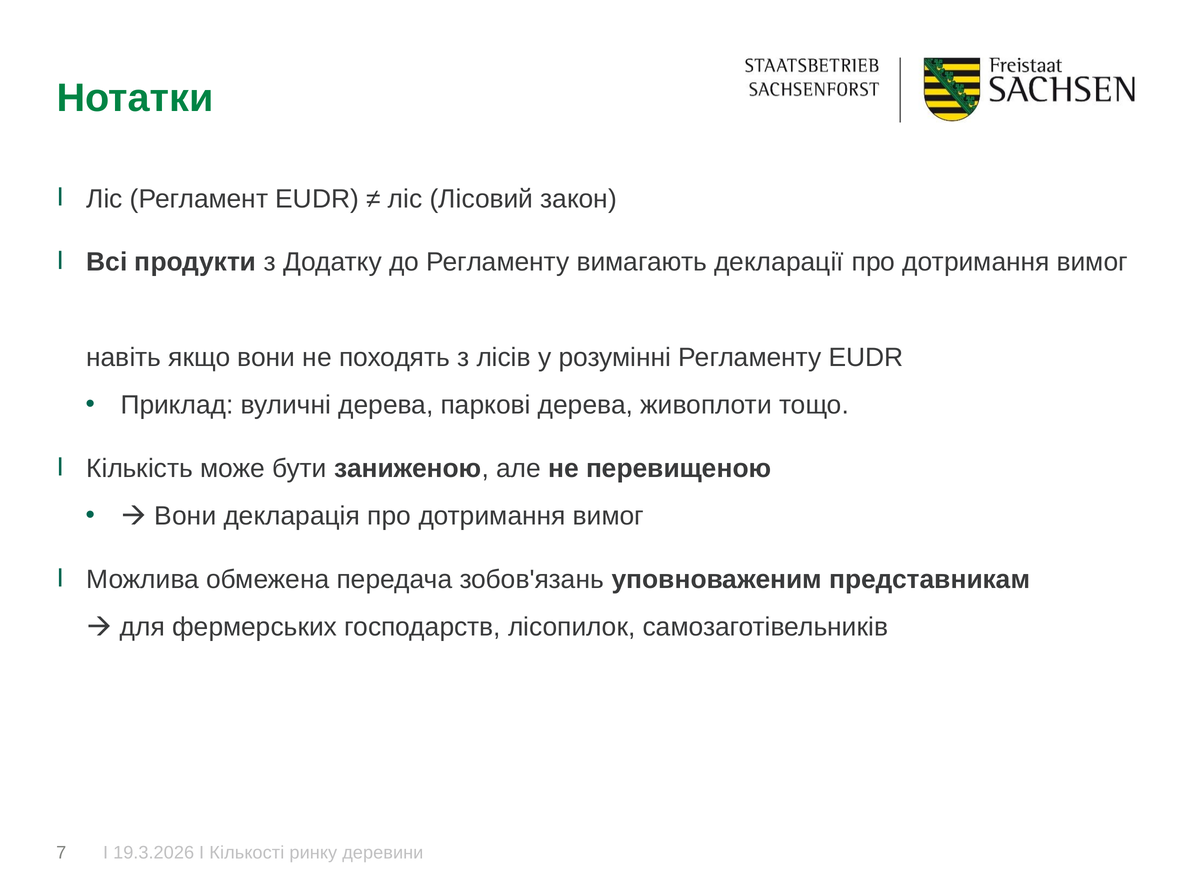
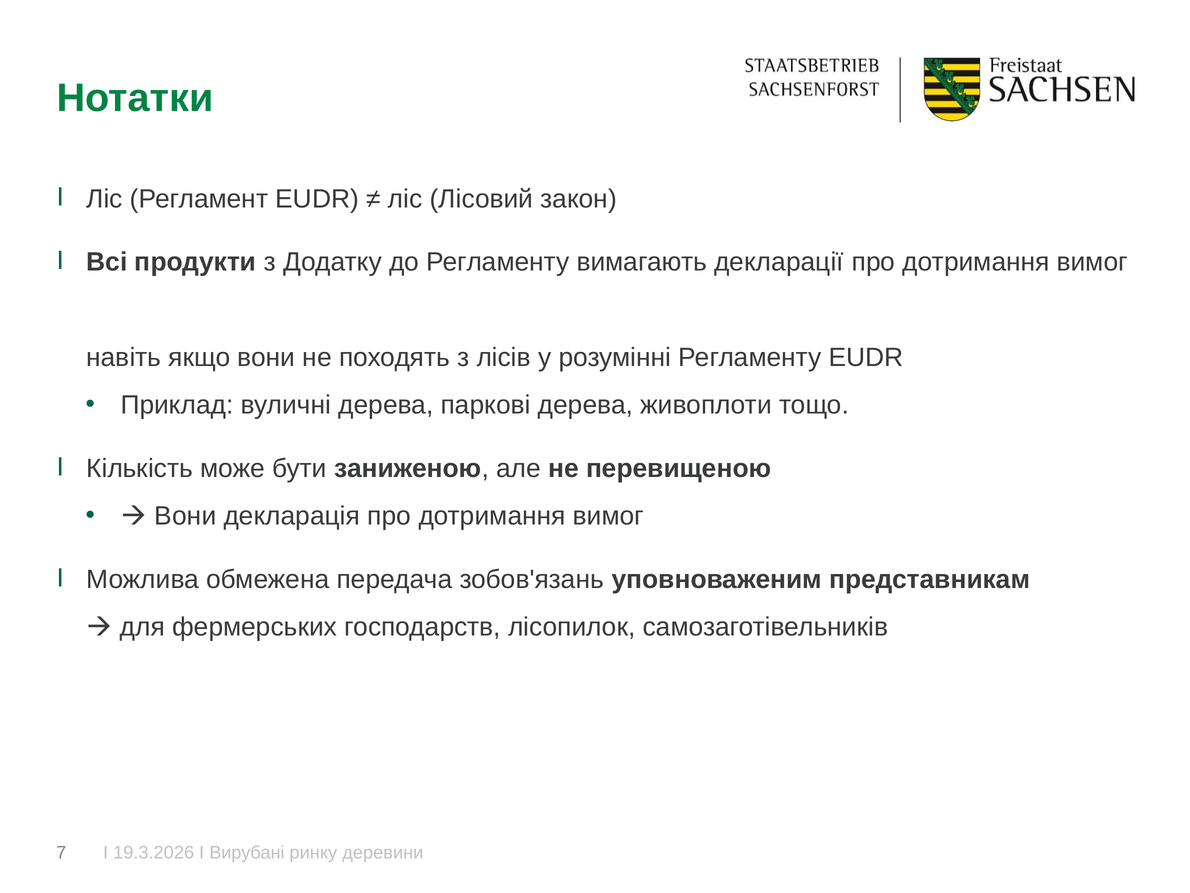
Кількості: Кількості -> Вирубані (247, 852)
